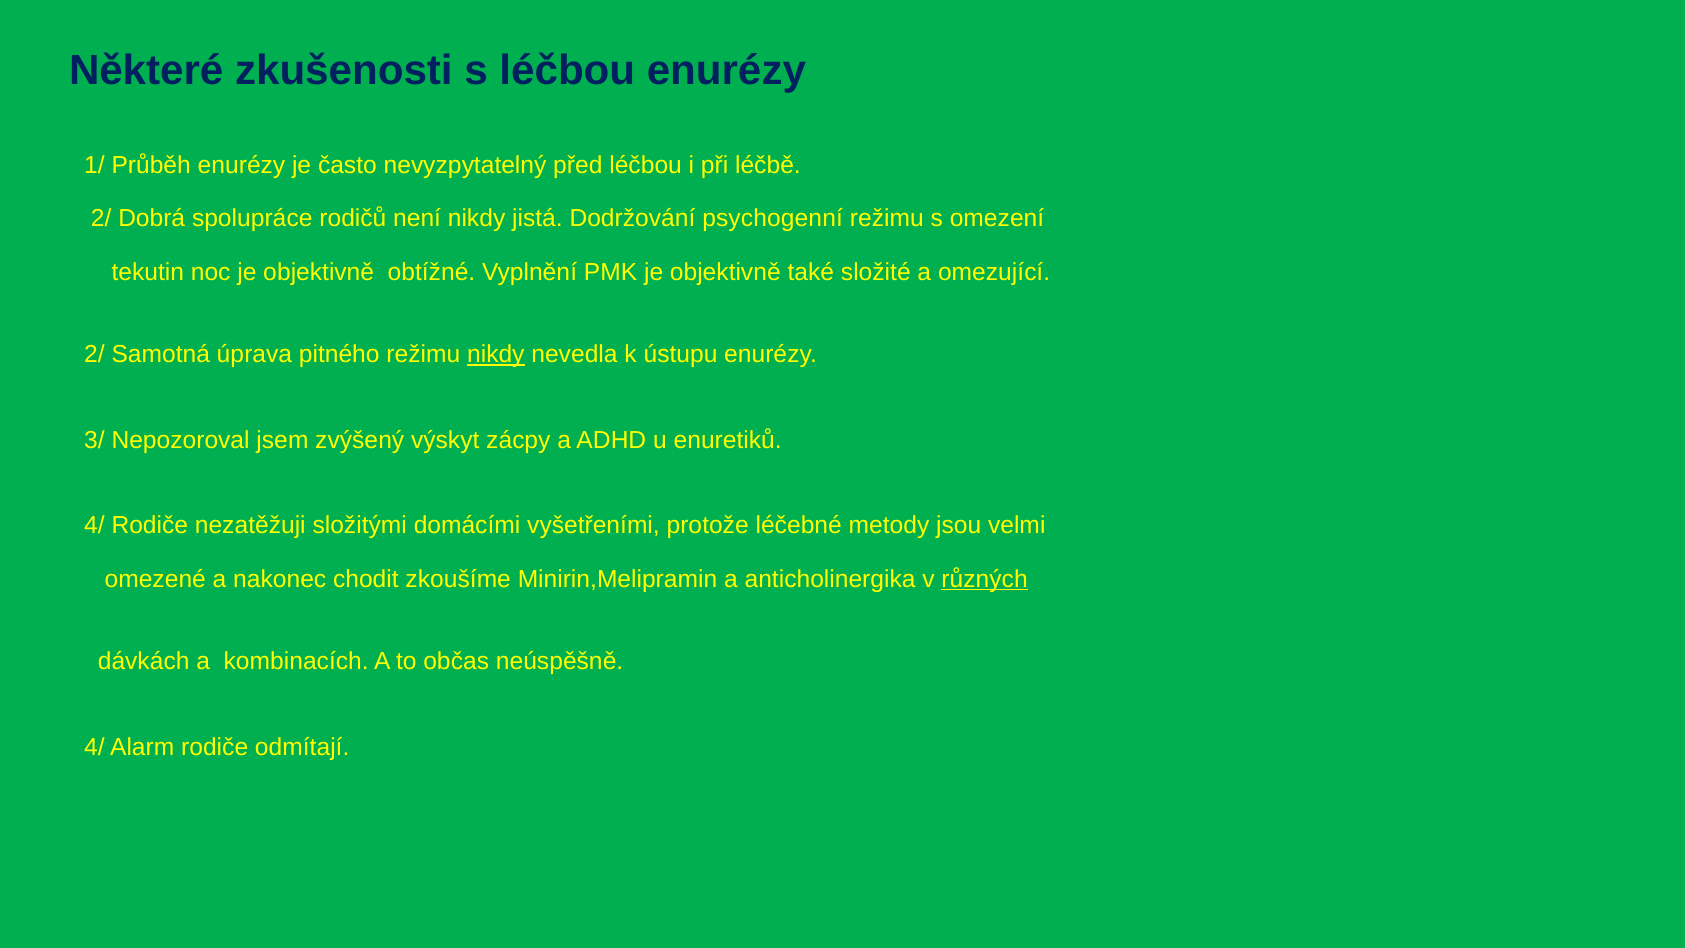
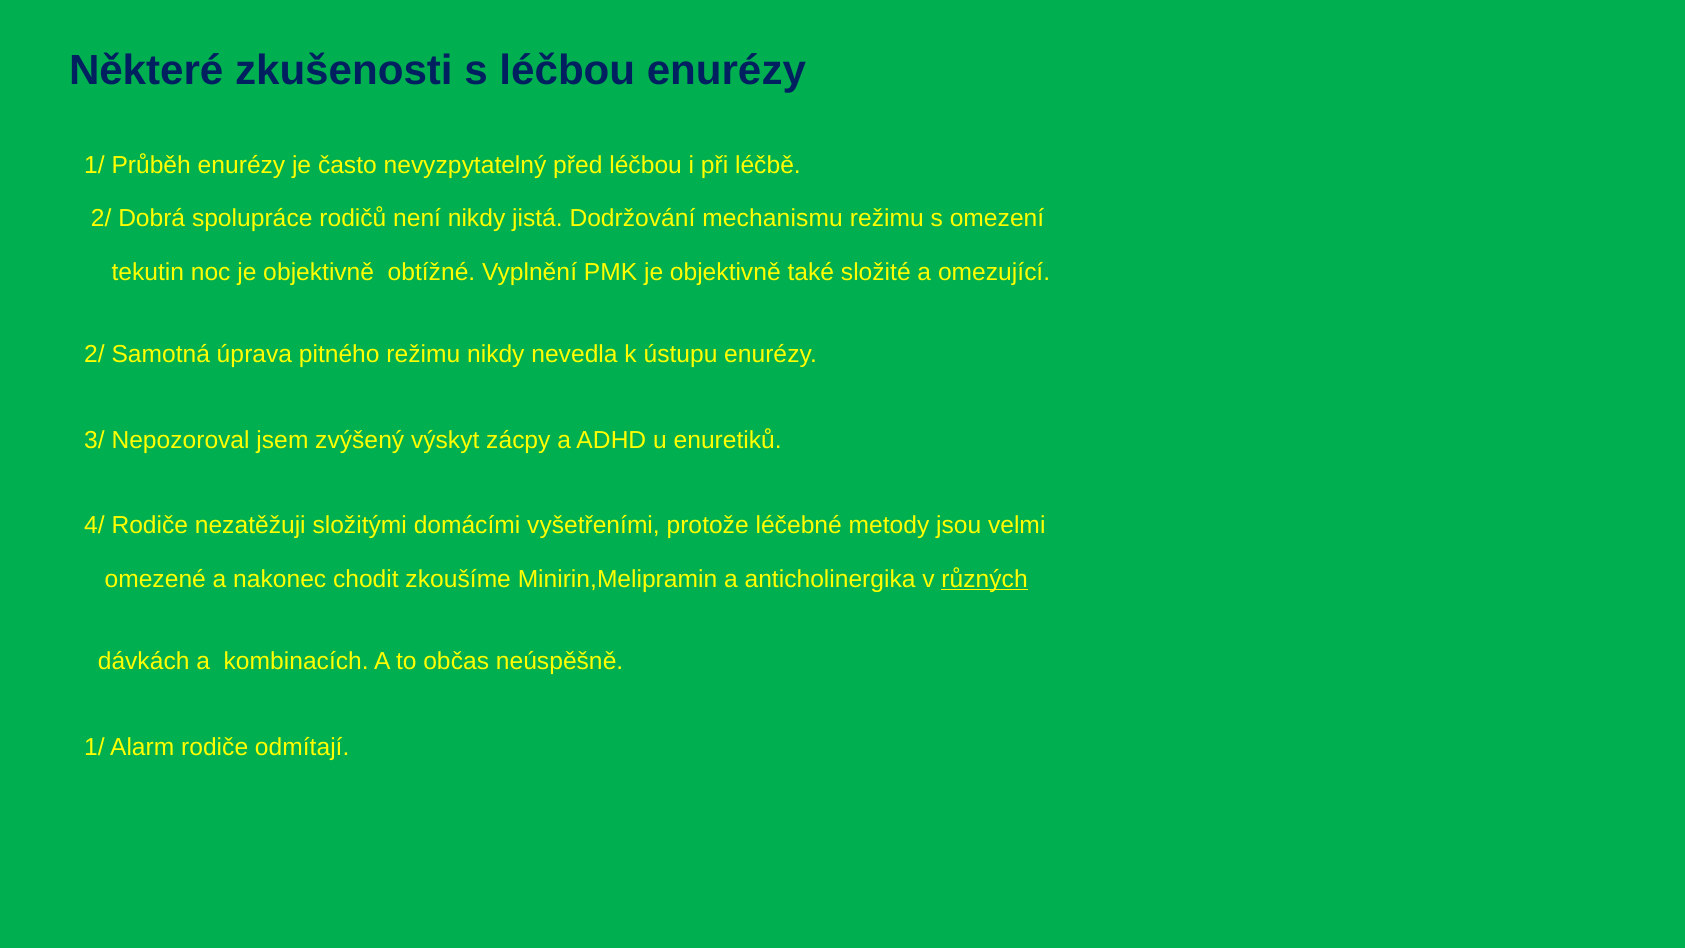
psychogenní: psychogenní -> mechanismu (773, 219)
nikdy underline: present -> none (496, 355)
4/: 4/ -> 1/ (94, 747)
